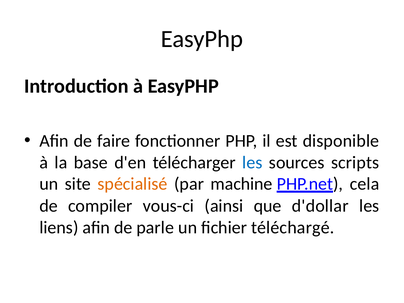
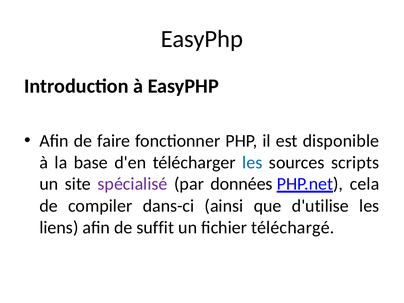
spécialisé colour: orange -> purple (133, 184)
machine: machine -> données (242, 184)
vous-ci: vous-ci -> dans-ci (168, 206)
d'dollar: d'dollar -> d'utilise (320, 206)
parle: parle -> suffit (155, 227)
